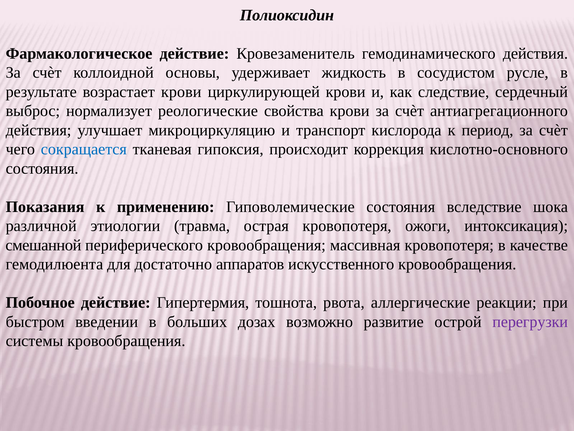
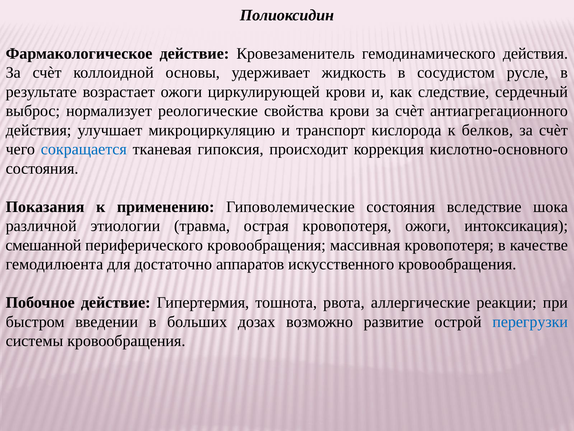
возрастает крови: крови -> ожоги (181, 92)
период: период -> белков (487, 130)
перегрузки colour: purple -> blue (530, 321)
